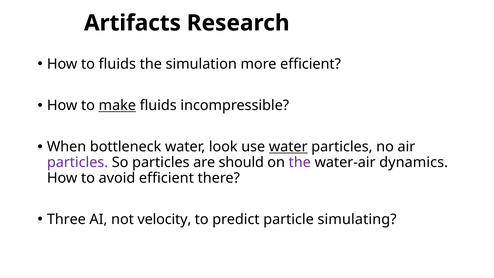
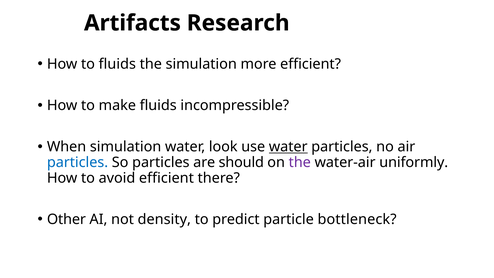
make underline: present -> none (117, 105)
When bottleneck: bottleneck -> simulation (126, 147)
particles colour: purple -> blue (78, 162)
dynamics: dynamics -> uniformly (414, 162)
Three: Three -> Other (66, 219)
velocity: velocity -> density (164, 219)
simulating: simulating -> bottleneck (357, 219)
